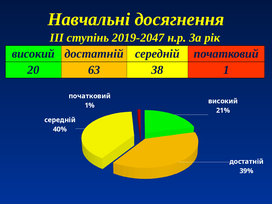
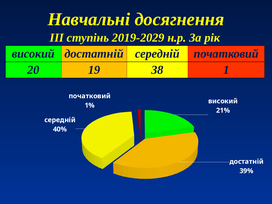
2019-2047: 2019-2047 -> 2019-2029 (138, 38)
63: 63 -> 19 (94, 70)
